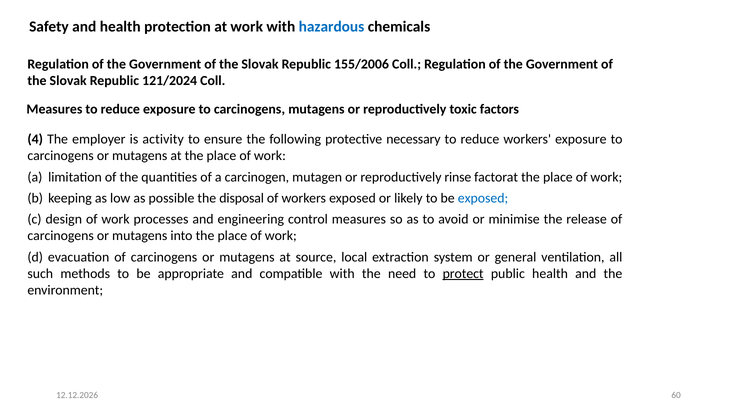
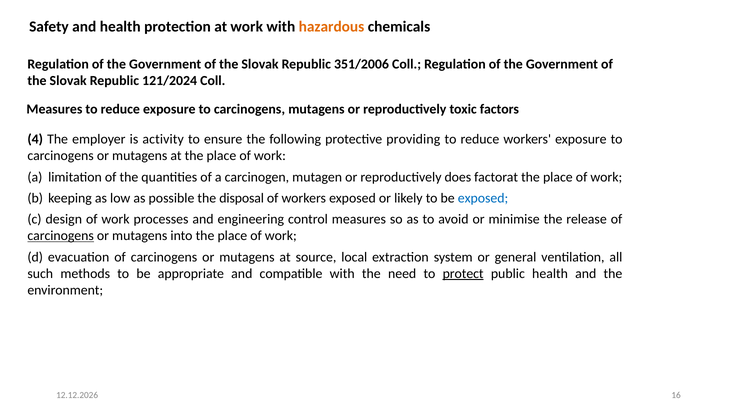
hazardous colour: blue -> orange (331, 27)
155/2006: 155/2006 -> 351/2006 (362, 64)
necessary: necessary -> providing (413, 139)
rinse: rinse -> does (458, 177)
carcinogens underline: none -> present (61, 236)
60: 60 -> 16 (676, 396)
